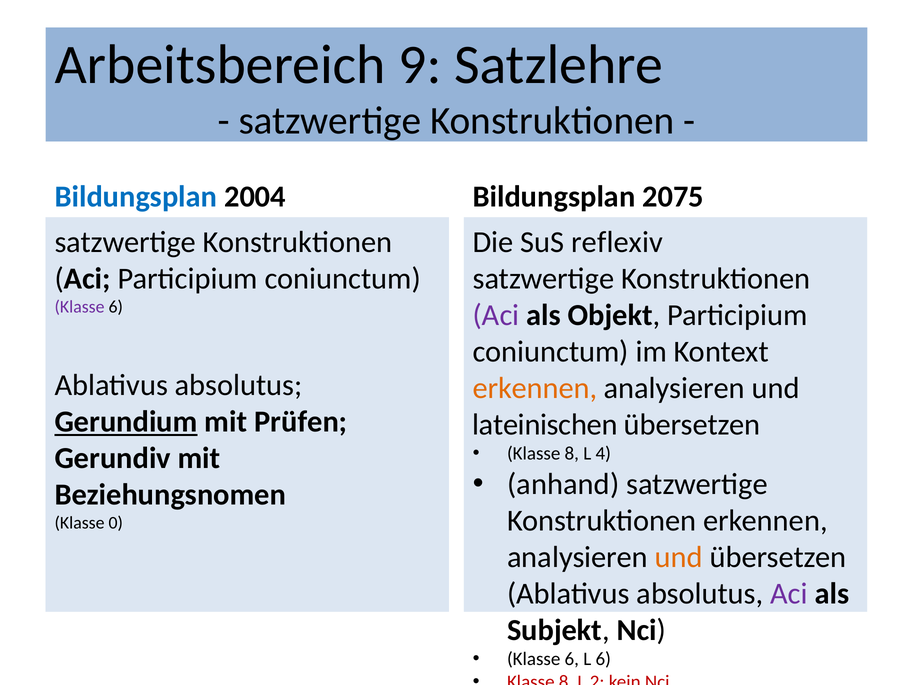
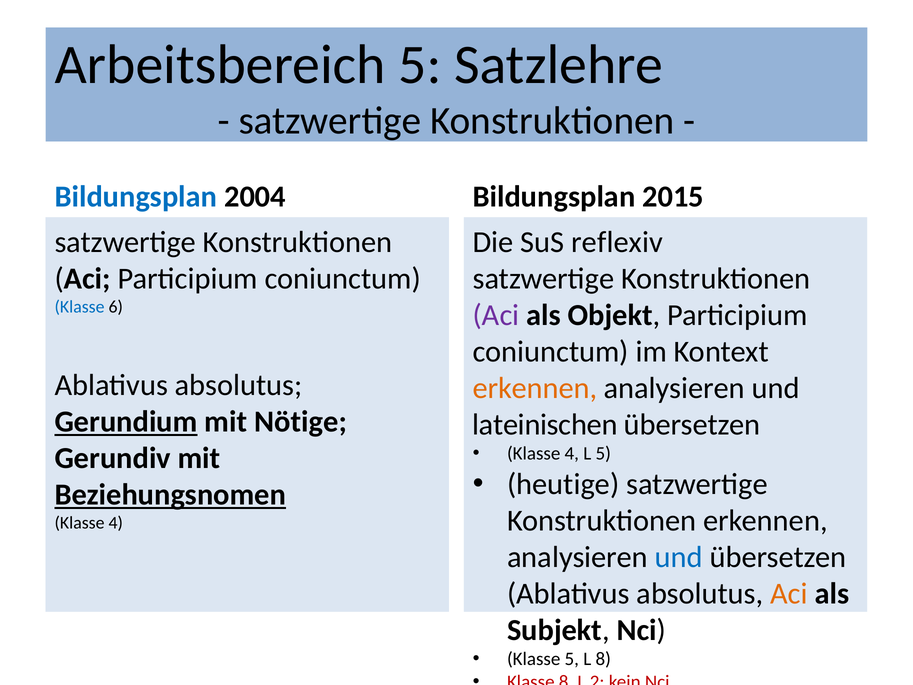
Arbeitsbereich 9: 9 -> 5 (420, 65)
2075: 2075 -> 2015 (673, 196)
Klasse colour: purple -> blue (80, 307)
Prüfen: Prüfen -> Nötige (301, 422)
8: 8 -> 4 (572, 453)
L 4: 4 -> 5 (603, 453)
anhand: anhand -> heutige (563, 484)
Beziehungsnomen underline: none -> present (170, 495)
0: 0 -> 4 (116, 523)
und colour: orange -> blue (679, 557)
Aci colour: purple -> orange (789, 594)
6: 6 -> 5 (572, 659)
L 6: 6 -> 8 (603, 659)
